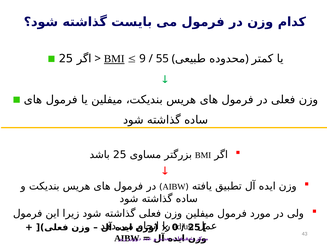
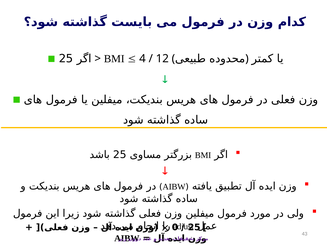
BMI underline: present -> none (114, 59)
9: 9 -> 4 (142, 59)
55: 55 -> 12 (162, 59)
